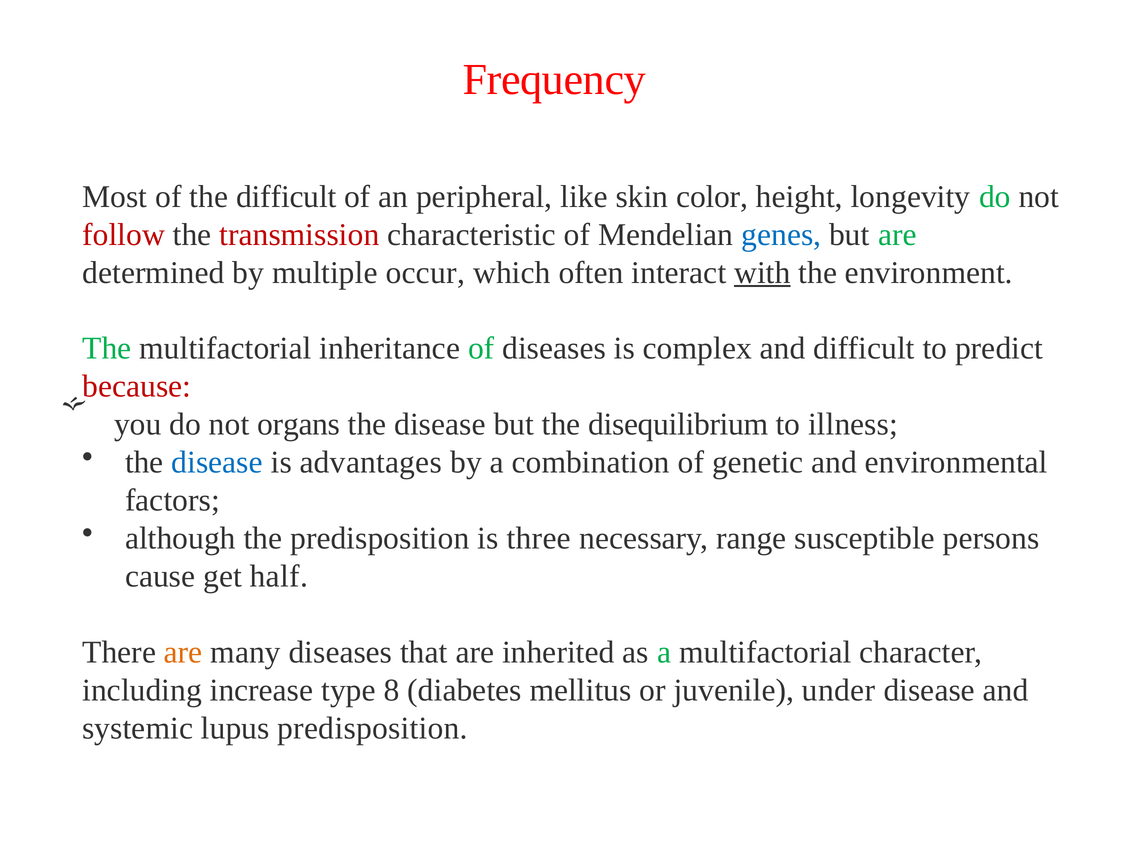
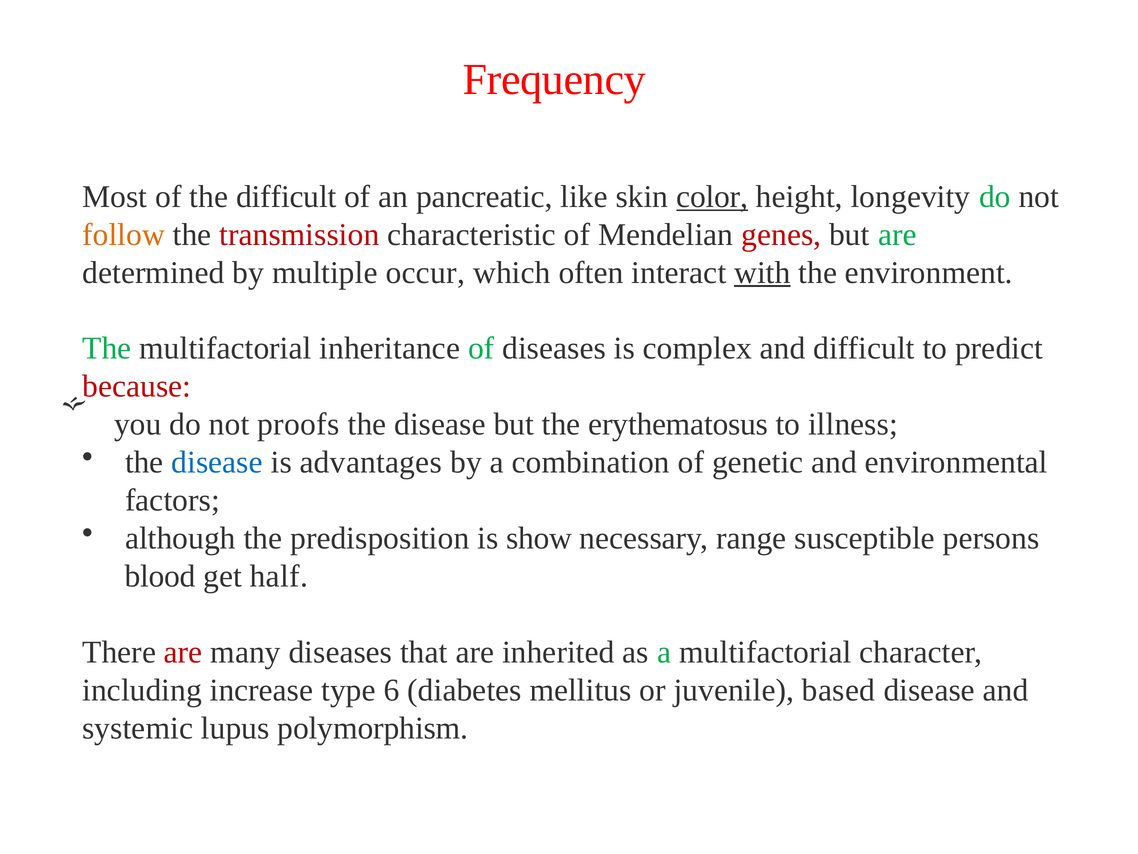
peripheral: peripheral -> pancreatic (484, 197)
color underline: none -> present (712, 197)
follow colour: red -> orange (124, 234)
genes colour: blue -> red (781, 234)
organs: organs -> proofs (298, 424)
disequilibrium: disequilibrium -> erythematosus (678, 424)
three: three -> show (539, 538)
cause: cause -> blood (160, 576)
are colour: orange -> red (183, 652)
8: 8 -> 6 (392, 690)
under: under -> based (839, 690)
lupus predisposition: predisposition -> polymorphism (373, 728)
